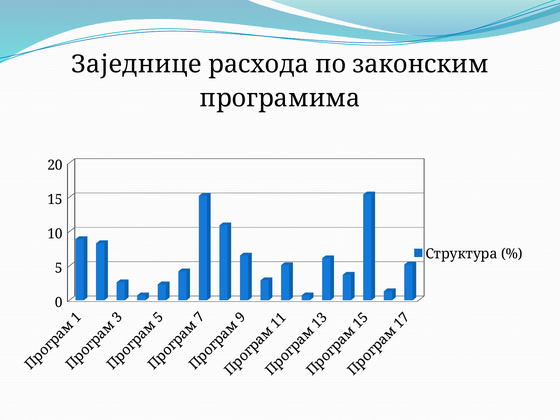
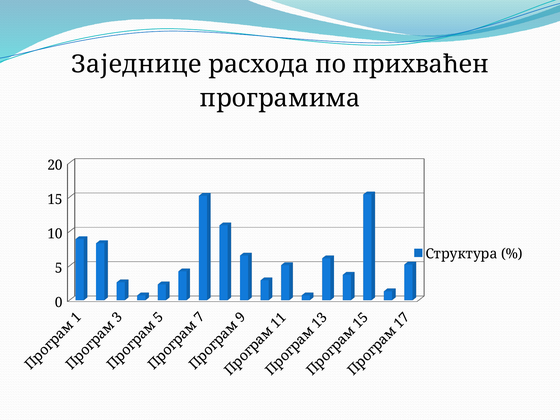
законским: законским -> прихваћен (421, 64)
